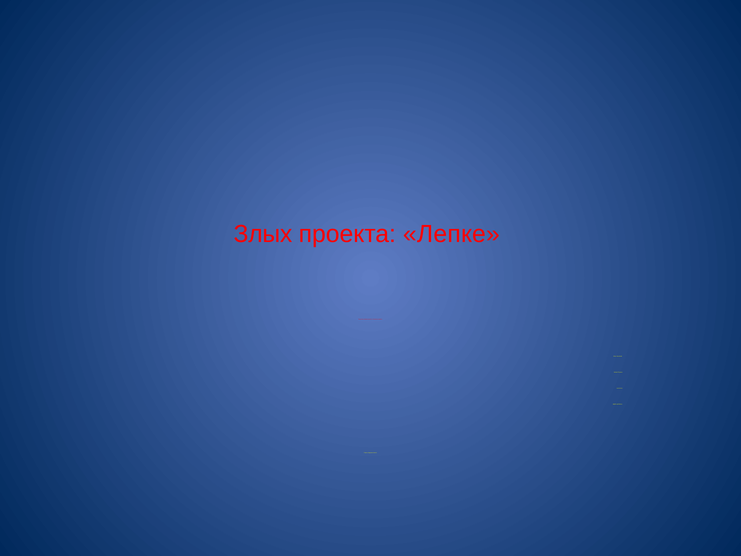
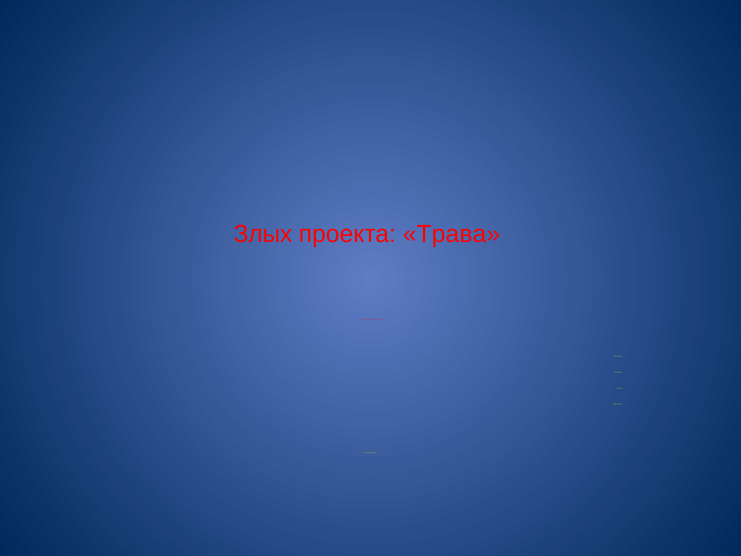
Лепке: Лепке -> Трава (451, 234)
